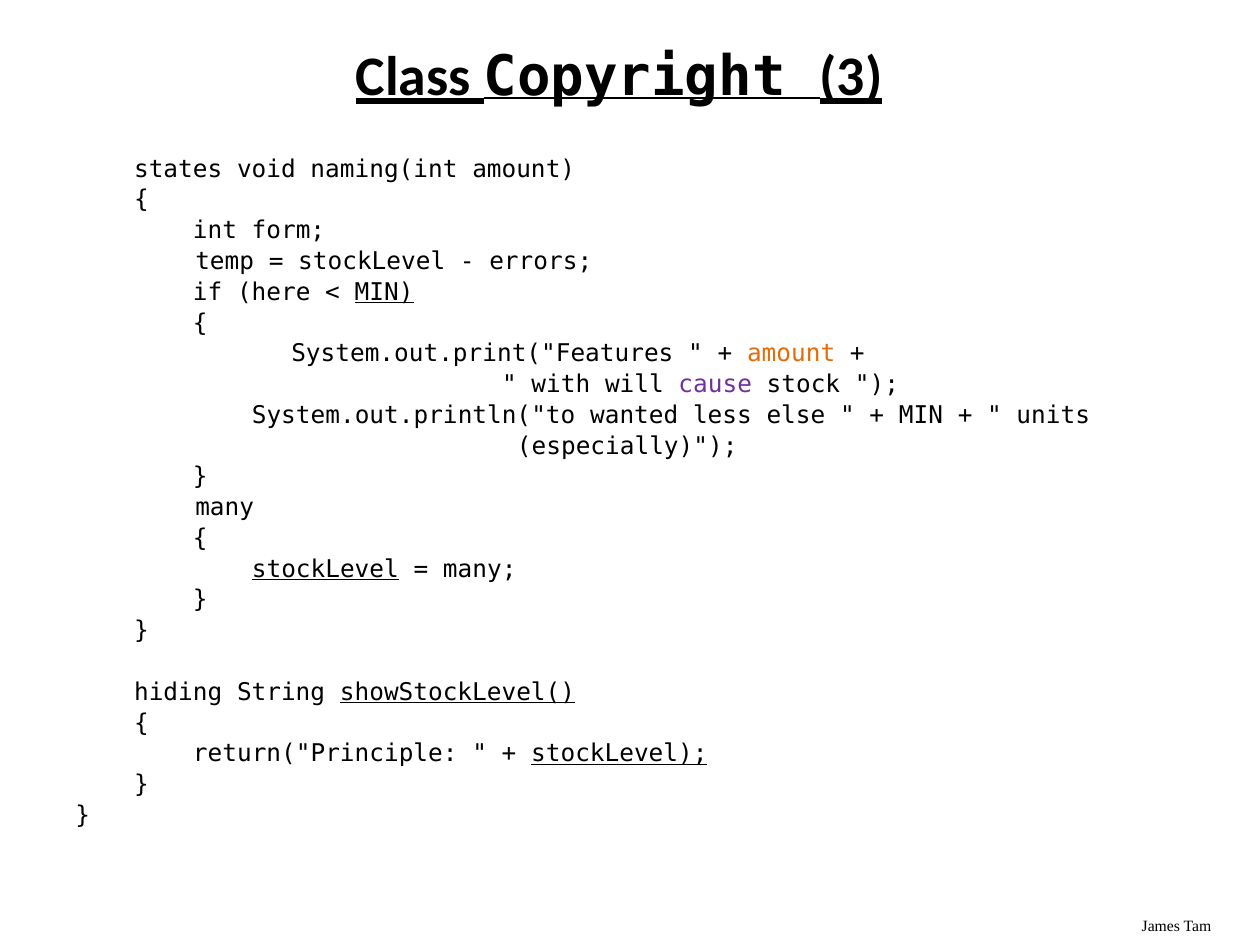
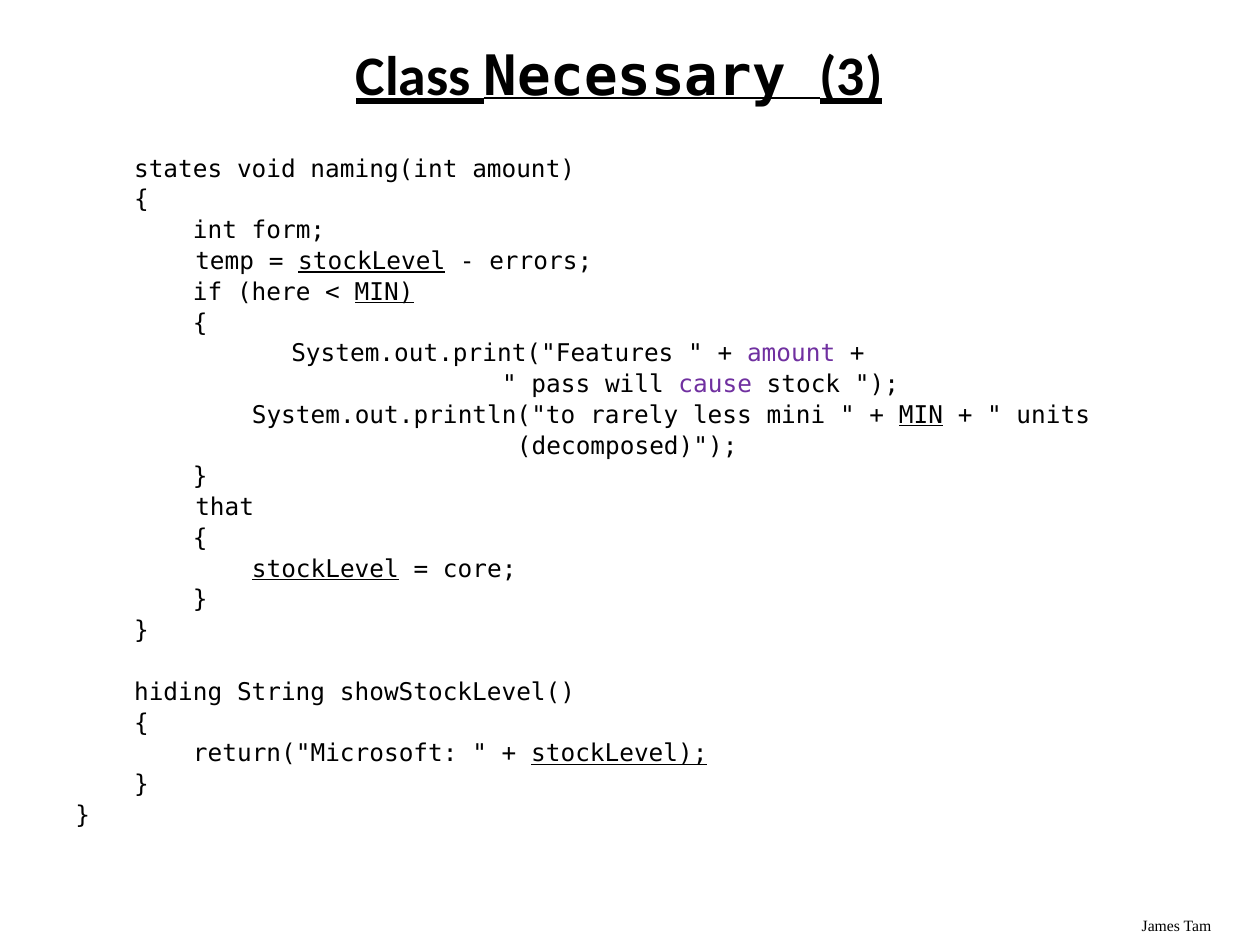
Copyright: Copyright -> Necessary (635, 77)
stockLevel underline: none -> present (372, 261)
amount colour: orange -> purple (791, 354)
with: with -> pass (561, 384)
wanted: wanted -> rarely (634, 415)
else: else -> mini (796, 415)
MIN underline: none -> present (921, 415)
especially: especially -> decomposed (627, 446)
many: many -> that (225, 507)
many: many -> core (480, 569)
showStockLevel( underline: present -> none (457, 692)
return("Principle: return("Principle -> return("Microsoft (325, 753)
